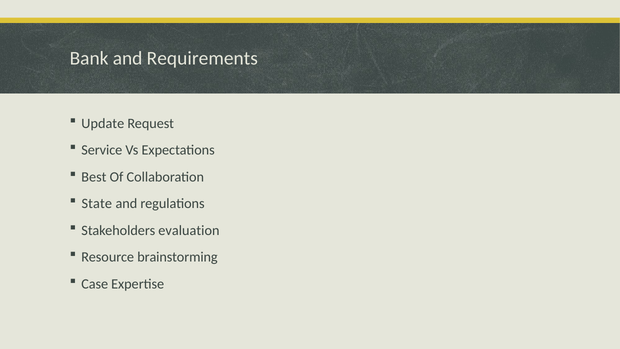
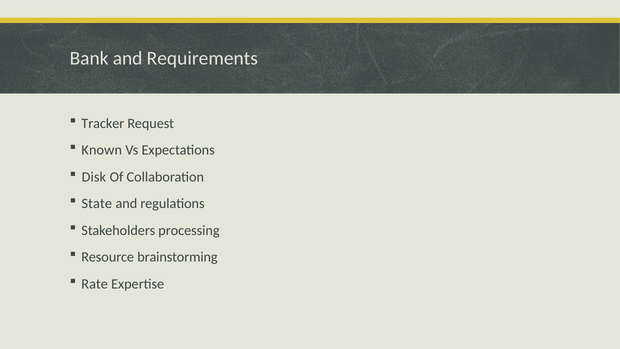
Update: Update -> Tracker (103, 123)
Service: Service -> Known (102, 150)
Best: Best -> Disk (94, 177)
evaluation: evaluation -> processing (189, 230)
Case: Case -> Rate (95, 284)
